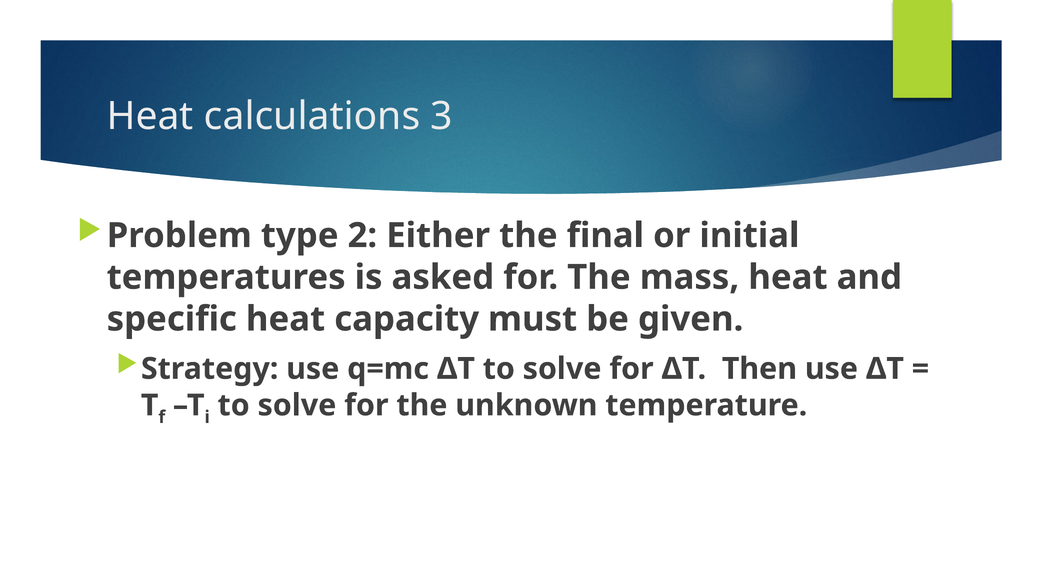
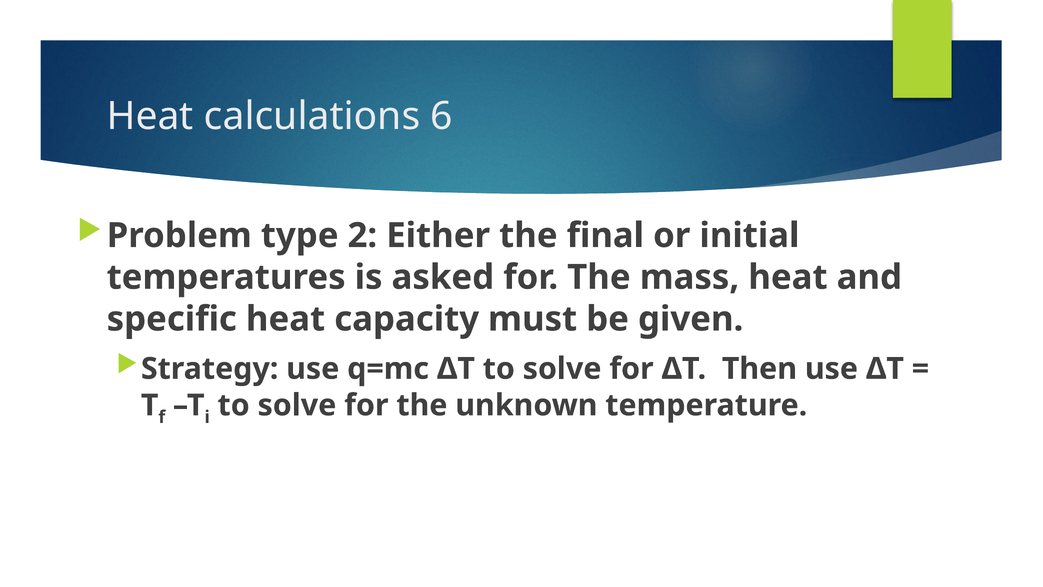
3: 3 -> 6 (442, 116)
